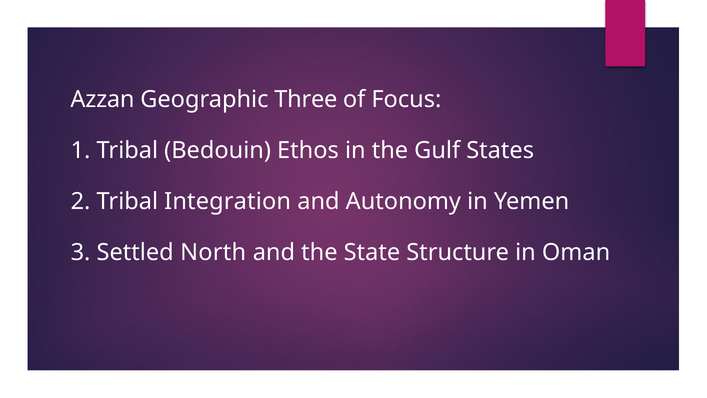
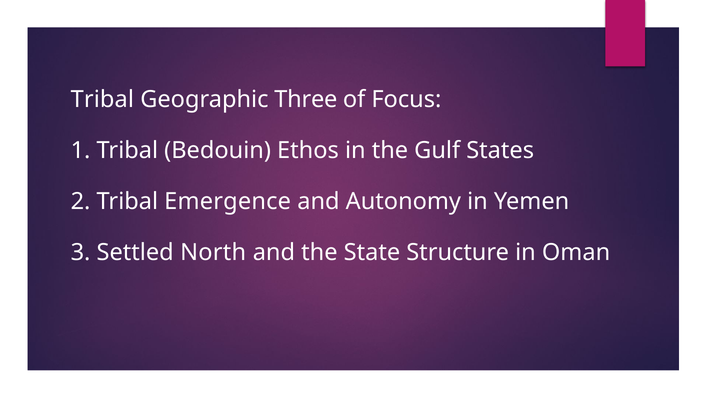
Azzan: Azzan -> Tribal (102, 99)
Integration: Integration -> Emergence (228, 201)
